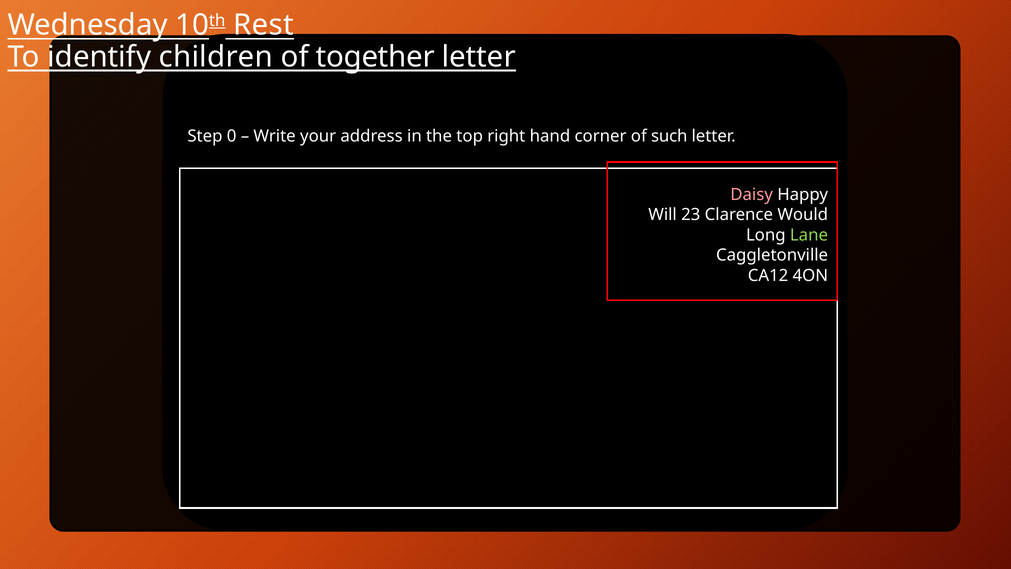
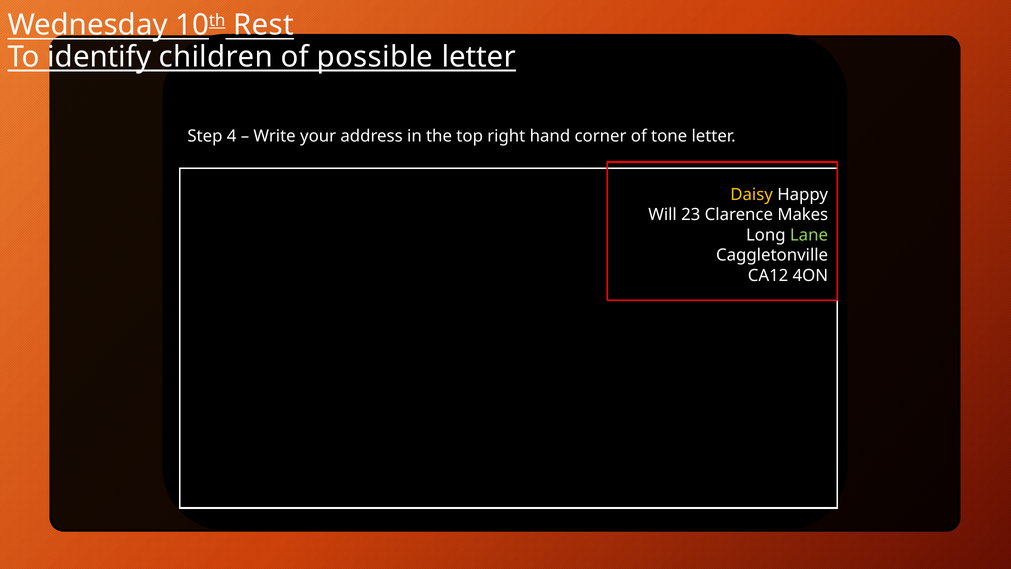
together: together -> possible (375, 57)
0: 0 -> 4 (232, 136)
such: such -> tone (669, 136)
Daisy colour: pink -> yellow (752, 195)
Would: Would -> Makes (803, 215)
